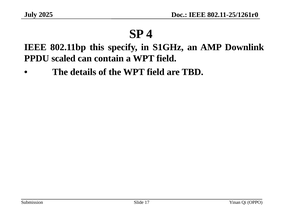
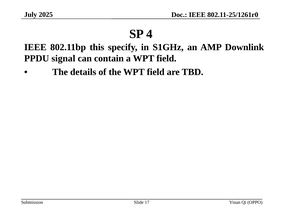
scaled: scaled -> signal (63, 58)
